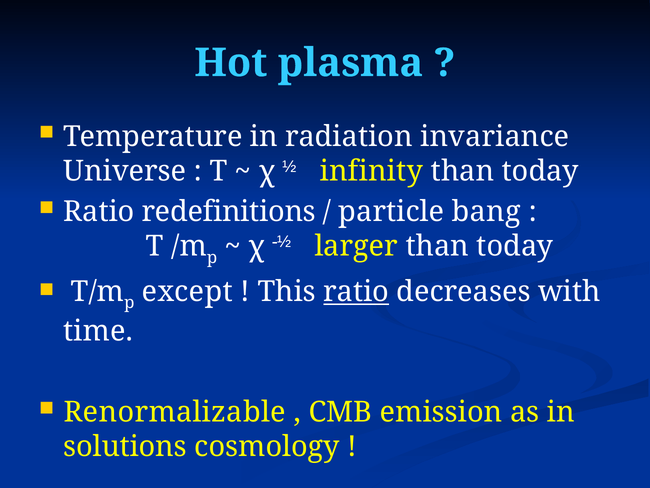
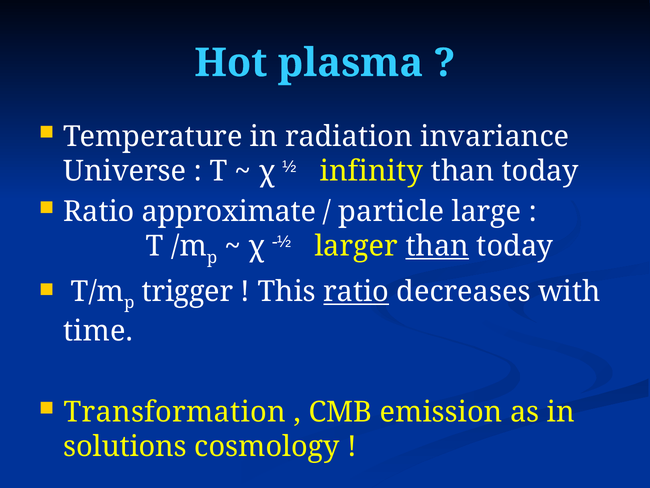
redefinitions: redefinitions -> approximate (229, 211)
bang: bang -> large (487, 211)
than underline: none -> present (437, 246)
except: except -> trigger (188, 291)
Renormalizable: Renormalizable -> Transformation (175, 412)
